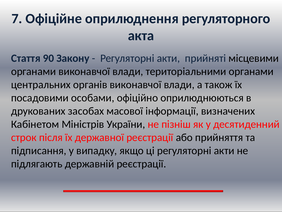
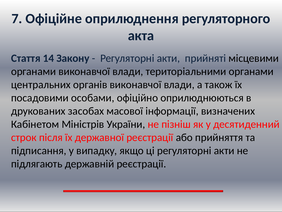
90: 90 -> 14 (48, 58)
